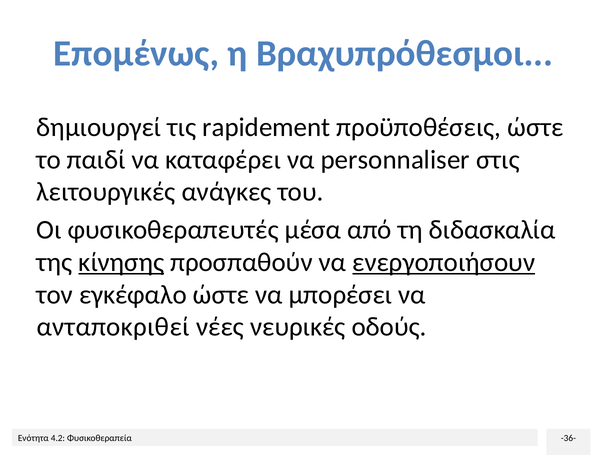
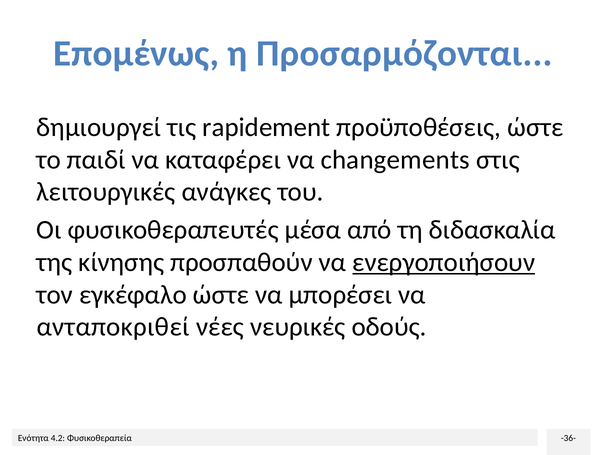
Βραχυπρόθεσμοι: Βραχυπρόθεσμοι -> Προσαρμόζονται (404, 54)
personnaliser: personnaliser -> changements (395, 160)
κίνησης underline: present -> none (121, 262)
